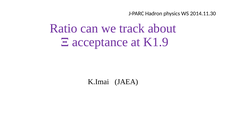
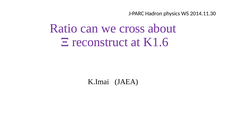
track: track -> cross (132, 28)
acceptance: acceptance -> reconstruct (100, 42)
K1.9: K1.9 -> K1.6 (156, 42)
